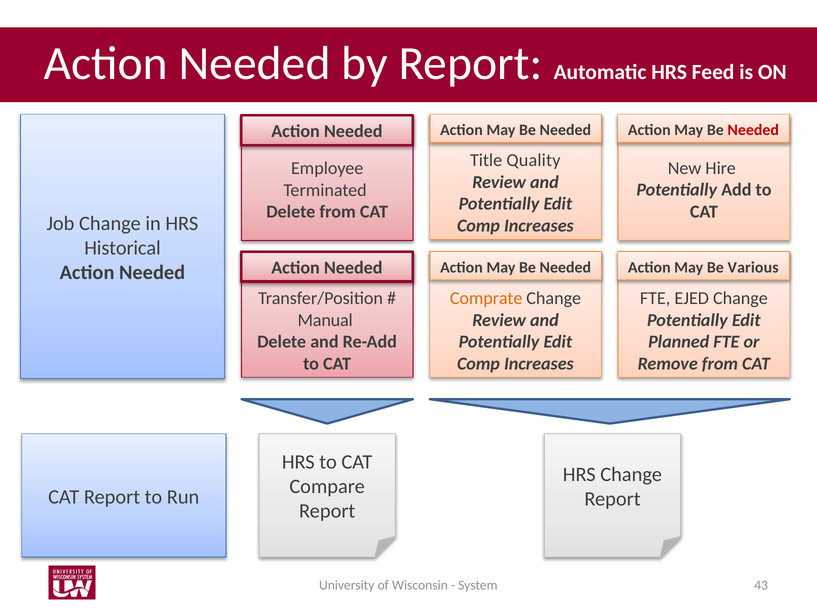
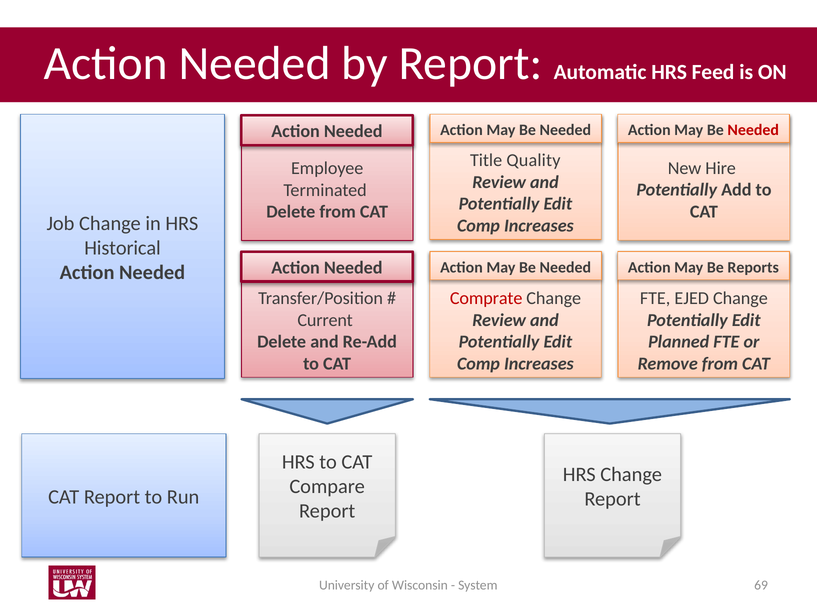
Various: Various -> Reports (753, 267)
Comprate colour: orange -> red (486, 298)
Manual: Manual -> Current (325, 320)
43: 43 -> 69 (761, 585)
